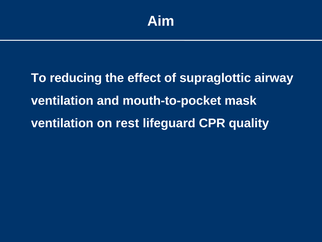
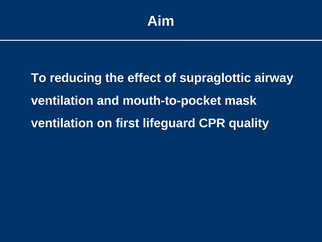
rest: rest -> first (127, 123)
